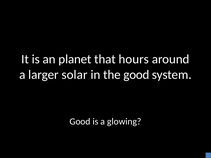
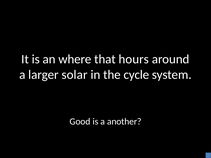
planet: planet -> where (75, 59)
the good: good -> cycle (136, 75)
glowing: glowing -> another (124, 122)
